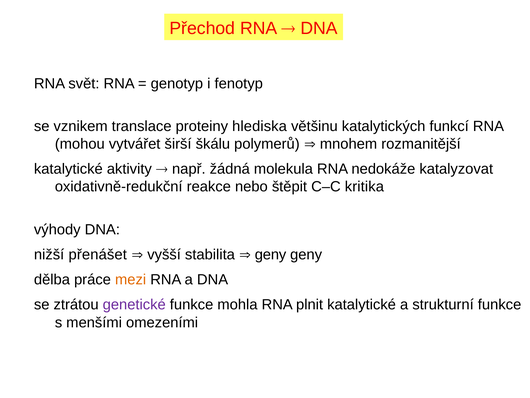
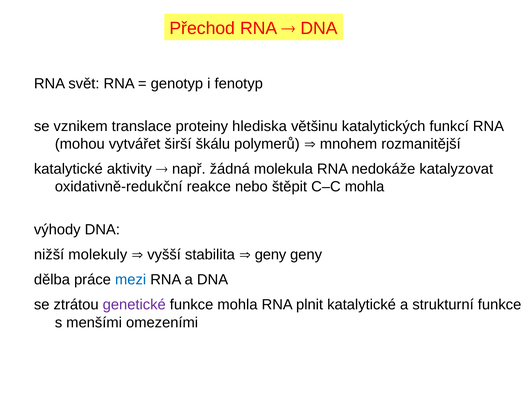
C–C kritika: kritika -> mohla (365, 187)
přenášet: přenášet -> molekuly (98, 254)
mezi colour: orange -> blue (131, 279)
